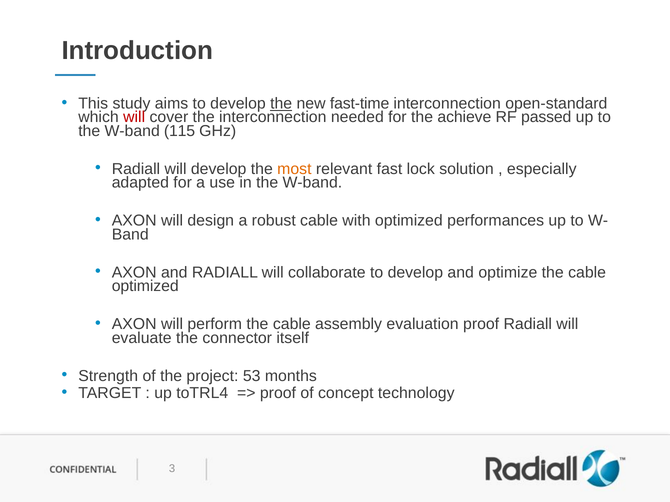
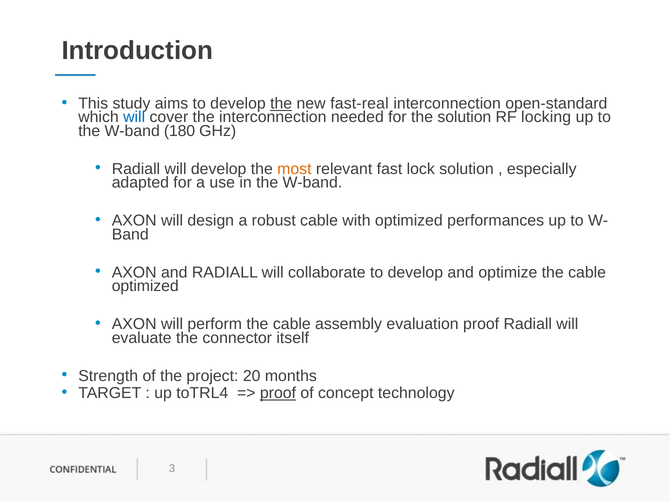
fast-time: fast-time -> fast-real (359, 104)
will colour: red -> blue (134, 117)
the achieve: achieve -> solution (464, 117)
passed: passed -> locking (546, 117)
115: 115 -> 180 (180, 131)
53: 53 -> 20 (252, 376)
proof underline: none -> present (278, 394)
